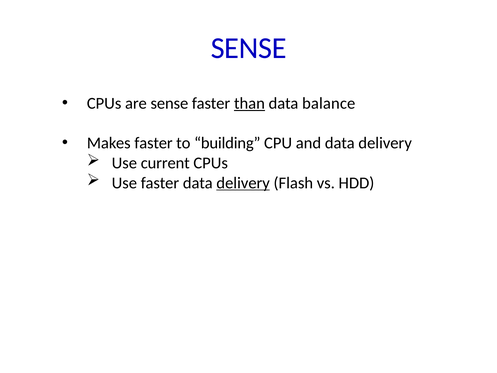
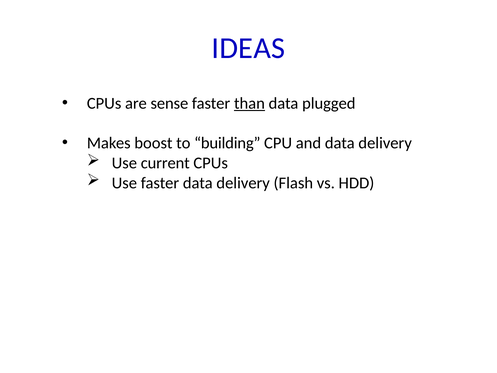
SENSE: SENSE -> IDEAS (248, 48)
balance: balance -> plugged (329, 103)
Makes faster: faster -> boost (153, 143)
delivery underline: present -> none (243, 183)
